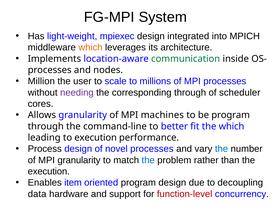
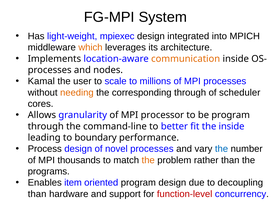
communication colour: green -> orange (186, 59)
Million: Million -> Kamal (41, 81)
needing colour: purple -> orange (77, 93)
machines: machines -> processor (162, 115)
the which: which -> inside (232, 127)
to execution: execution -> boundary (96, 138)
MPI granularity: granularity -> thousands (79, 160)
the colour: blue -> orange (148, 160)
execution: execution -> programs (49, 172)
data: data -> than (37, 194)
